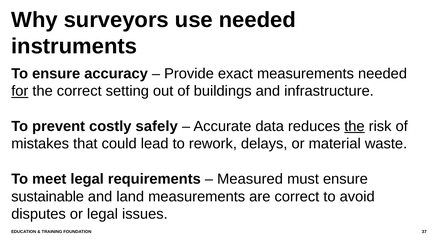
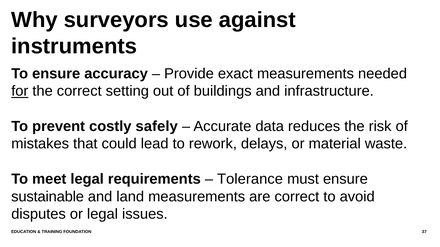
use needed: needed -> against (257, 20)
the underline: present -> none (354, 127)
Measured: Measured -> Tolerance (250, 179)
